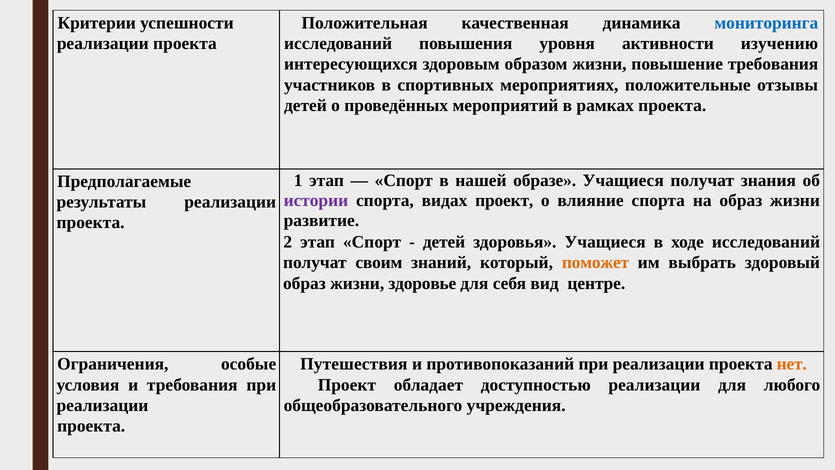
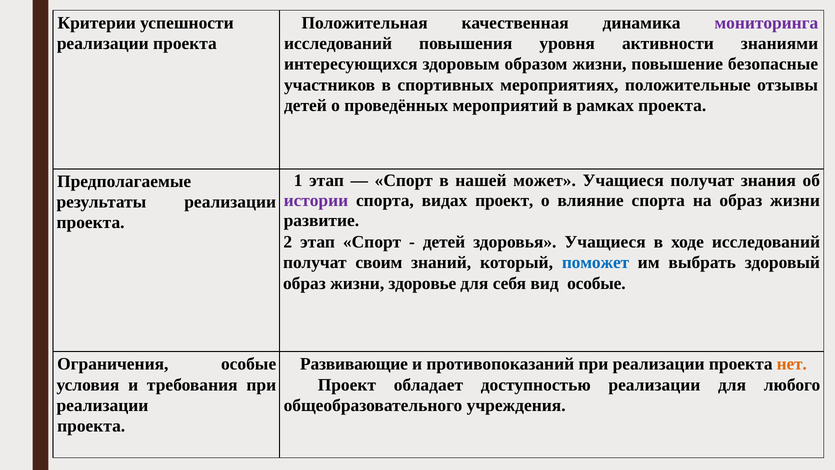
мониторинга colour: blue -> purple (766, 23)
изучению: изучению -> знаниями (780, 43)
повышение требования: требования -> безопасные (773, 64)
образе: образе -> может (545, 181)
поможет colour: orange -> blue (595, 262)
вид центре: центре -> особые (596, 283)
Путешествия: Путешествия -> Развивающие (354, 364)
